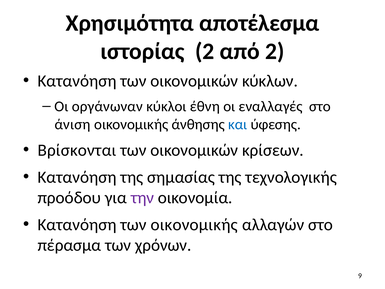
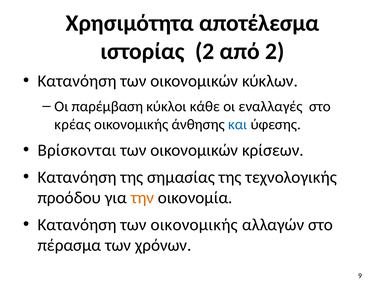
οργάνωναν: οργάνωναν -> παρέμβαση (107, 106)
έθνη: έθνη -> κάθε (205, 106)
άνιση: άνιση -> κρέας (73, 124)
την colour: purple -> orange (142, 198)
